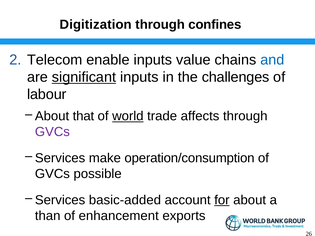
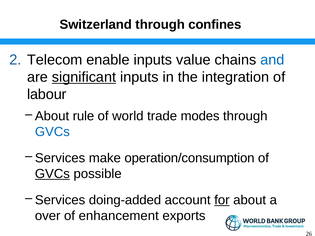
Digitization: Digitization -> Switzerland (96, 25)
challenges: challenges -> integration (236, 77)
that: that -> rule (83, 116)
world underline: present -> none (128, 116)
affects: affects -> modes (200, 116)
GVCs colour: purple -> blue (52, 132)
GVCs underline: none -> present (52, 174)
basic-added: basic-added -> doing-added (125, 200)
than: than -> over (48, 216)
